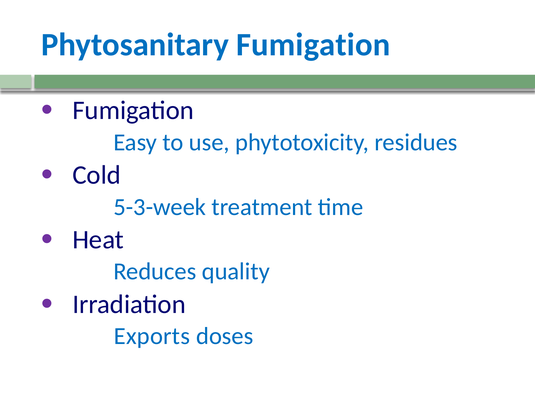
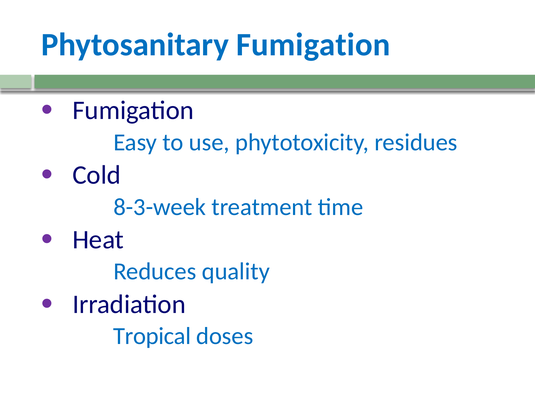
5-3-week: 5-3-week -> 8-3-week (160, 207)
Exports: Exports -> Tropical (152, 336)
